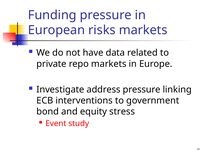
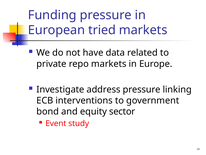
risks: risks -> tried (102, 30)
stress: stress -> sector (122, 111)
